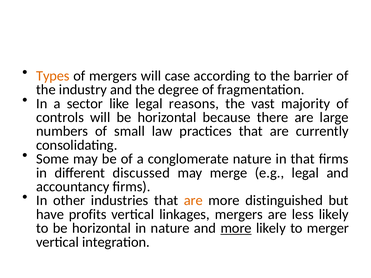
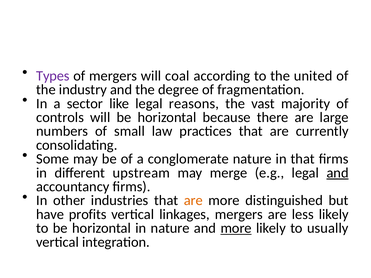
Types colour: orange -> purple (53, 76)
case: case -> coal (177, 76)
barrier: barrier -> united (313, 76)
discussed: discussed -> upstream (141, 173)
and underline: none -> present (338, 173)
merger: merger -> usually (328, 228)
